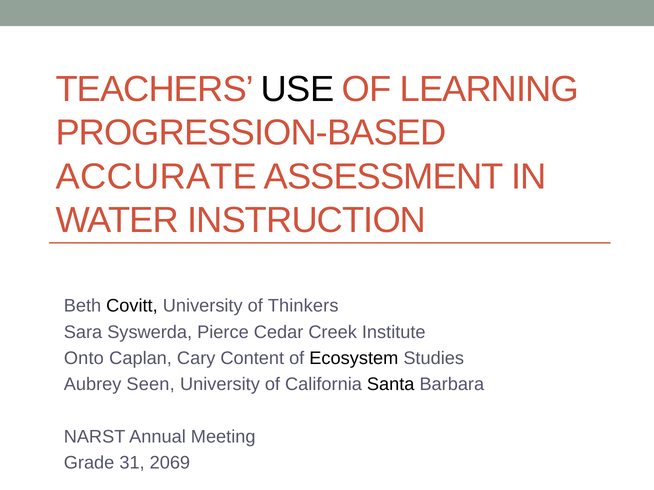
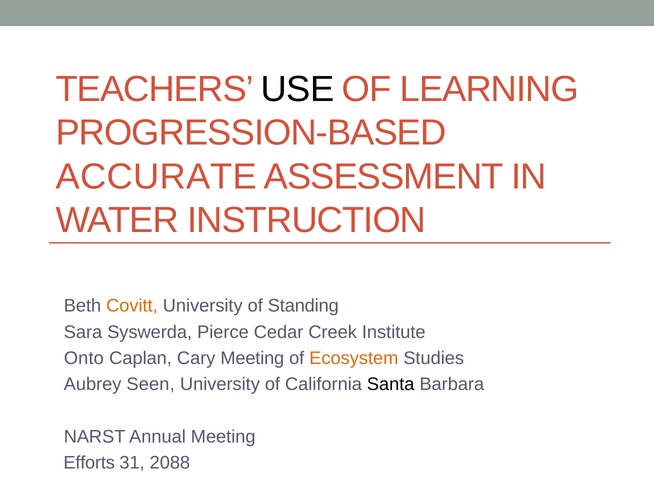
Covitt colour: black -> orange (132, 306)
Thinkers: Thinkers -> Standing (303, 306)
Cary Content: Content -> Meeting (252, 359)
Ecosystem colour: black -> orange (354, 359)
Grade: Grade -> Efforts (89, 463)
2069: 2069 -> 2088 (170, 463)
